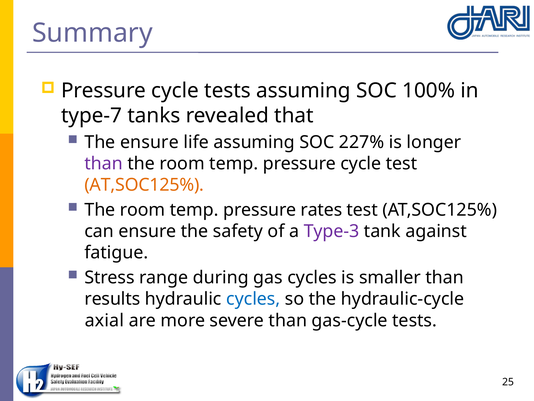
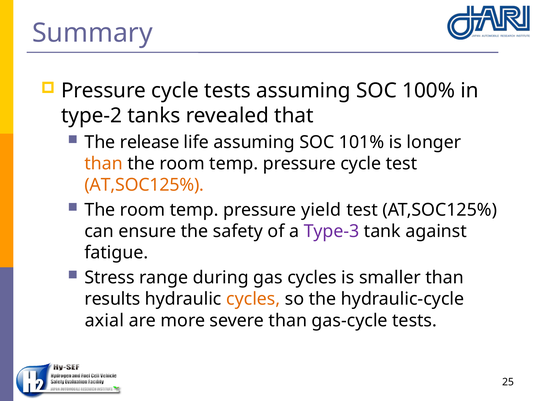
type-7: type-7 -> type-2 (92, 116)
The ensure: ensure -> release (150, 142)
227%: 227% -> 101% (362, 142)
than colour: purple -> orange (104, 163)
rates: rates -> yield (321, 210)
cycles colour: blue -> orange (253, 299)
